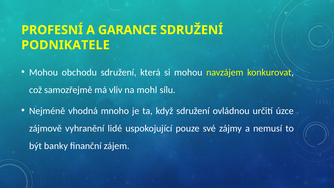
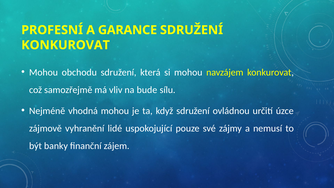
PODNIKATELE: PODNIKATELE -> KONKUROVAT (66, 45)
mohl: mohl -> bude (147, 90)
vhodná mnoho: mnoho -> mohou (115, 111)
